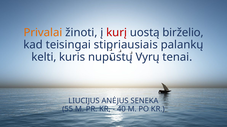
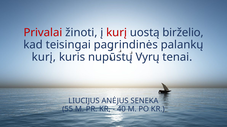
Privalai colour: orange -> red (43, 33)
stipriausiais: stipriausiais -> pagrindinės (126, 45)
kelti: kelti -> kurį (44, 57)
